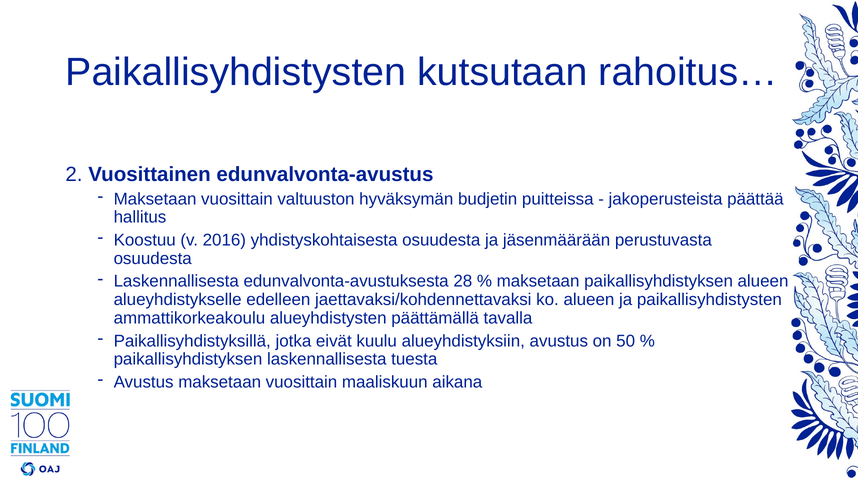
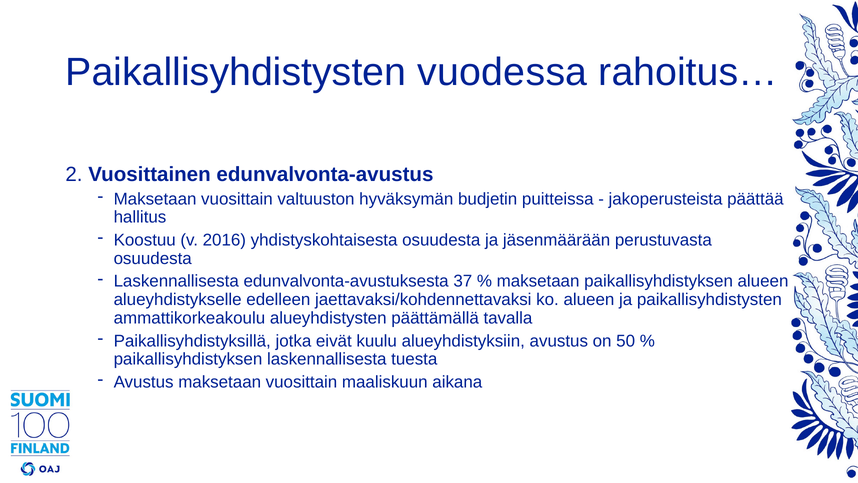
kutsutaan: kutsutaan -> vuodessa (502, 72)
28: 28 -> 37 (463, 281)
